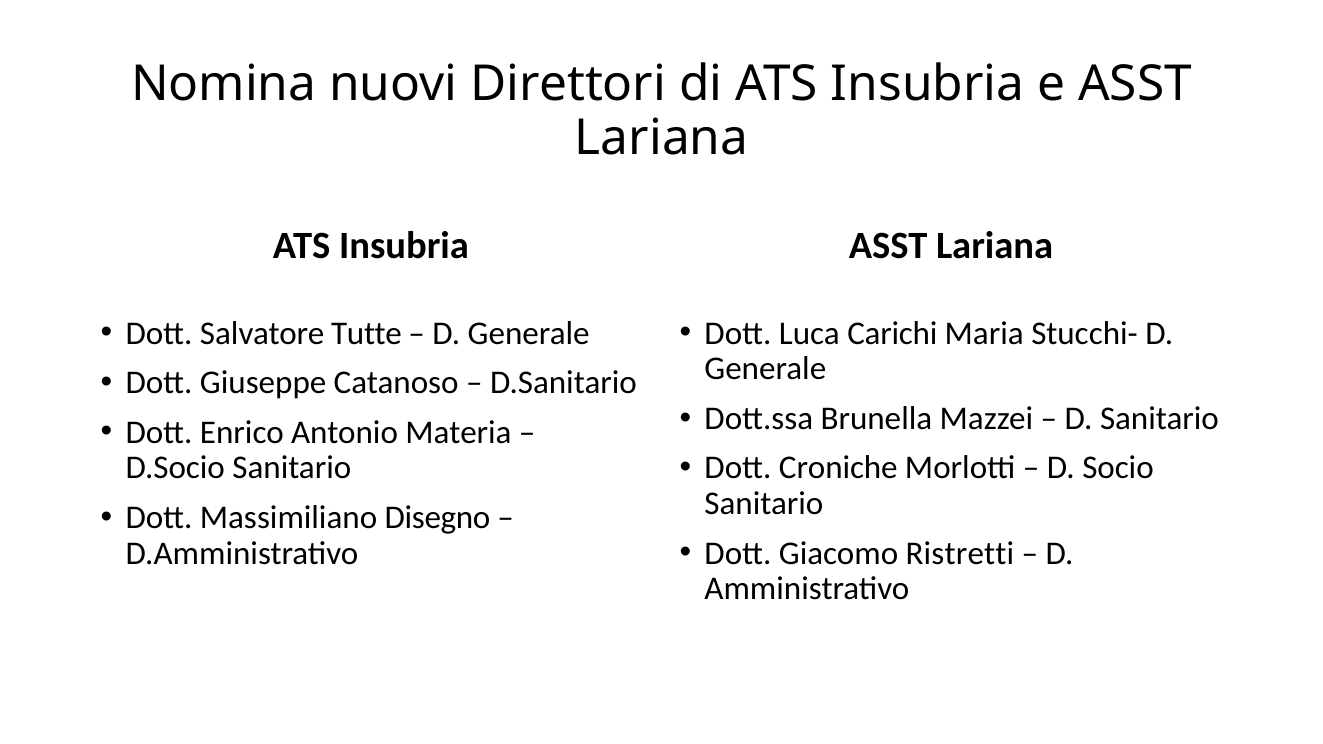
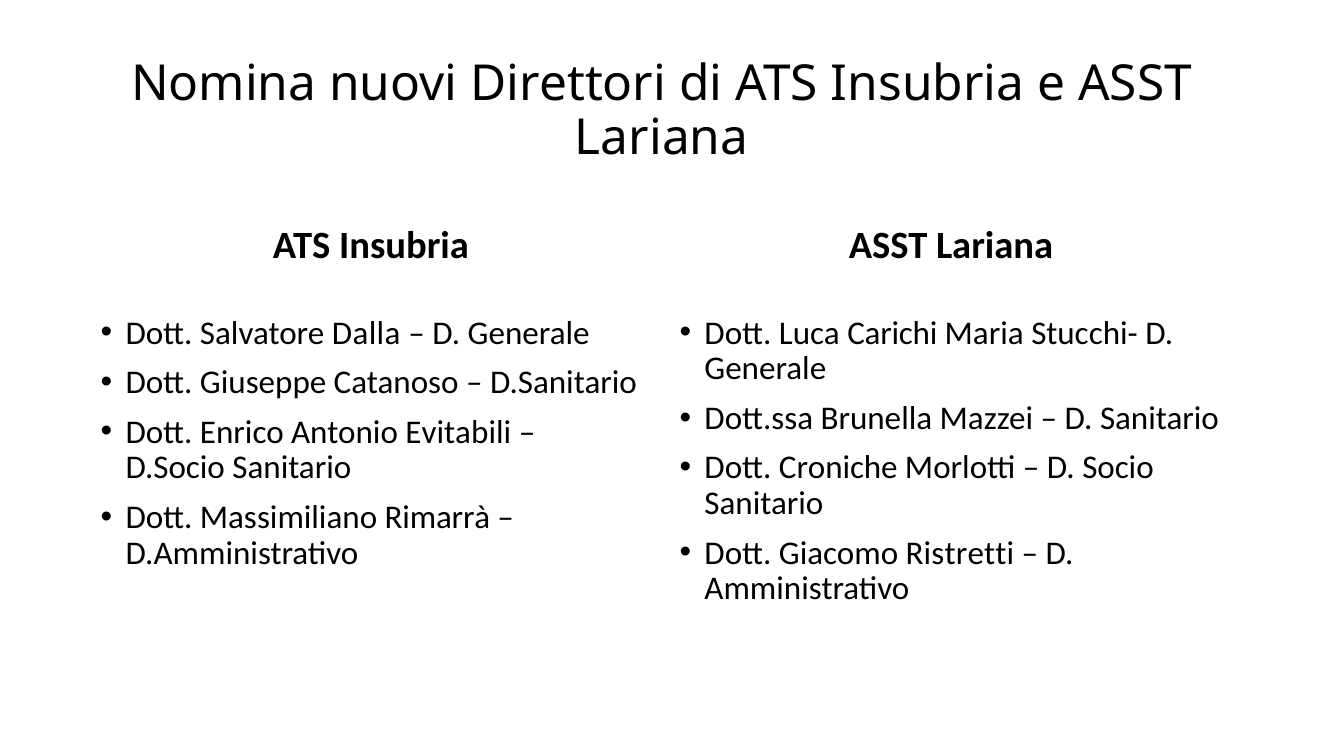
Tutte: Tutte -> Dalla (366, 333)
Materia: Materia -> Evitabili (458, 432)
Disegno: Disegno -> Rimarrà (437, 518)
